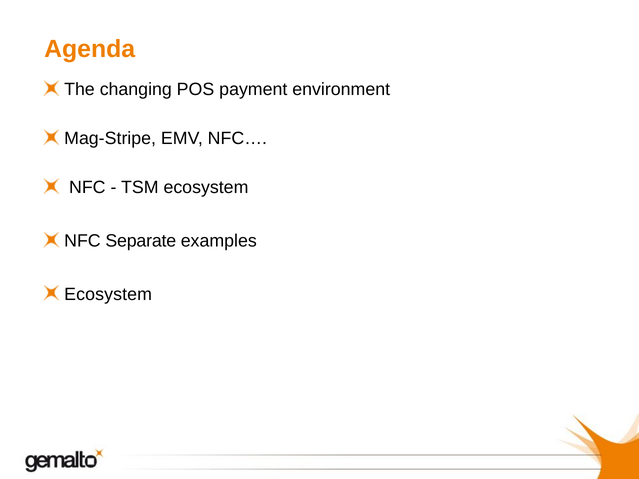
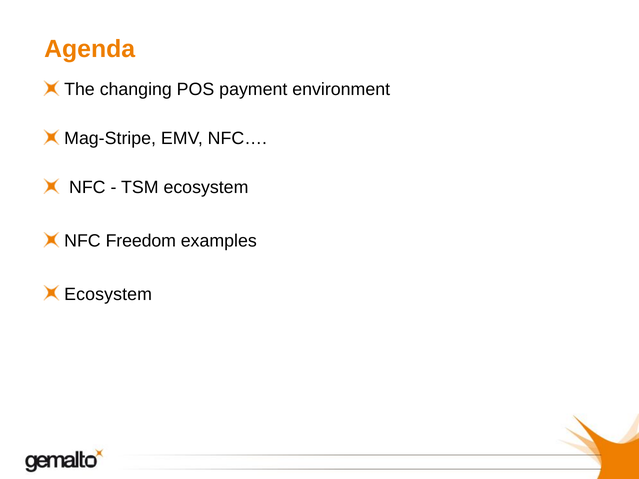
Separate: Separate -> Freedom (141, 241)
